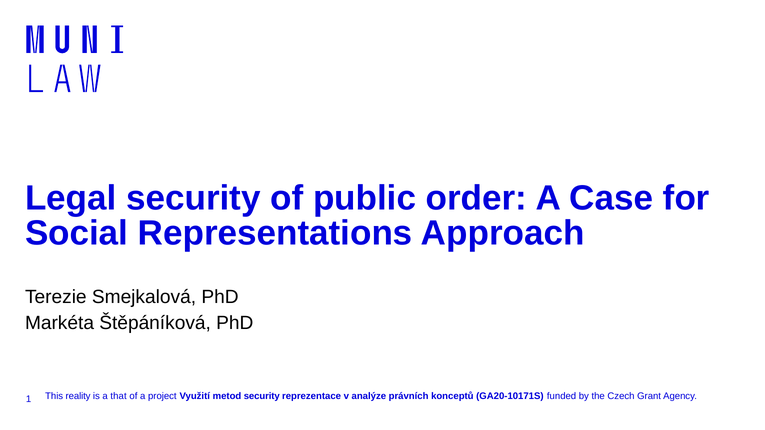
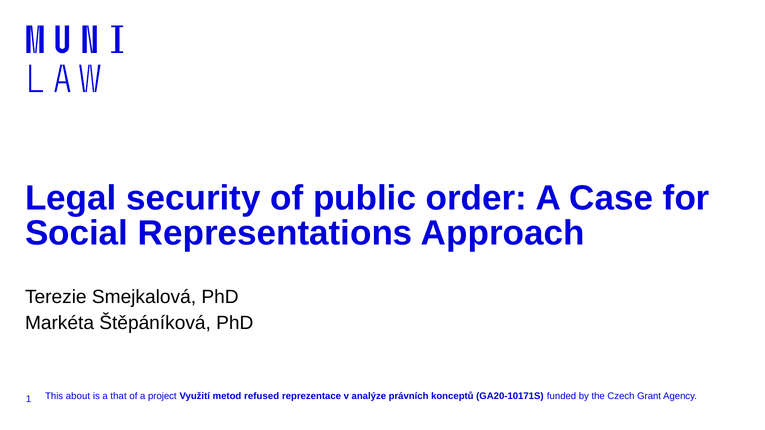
reality: reality -> about (78, 396)
metod security: security -> refused (262, 396)
